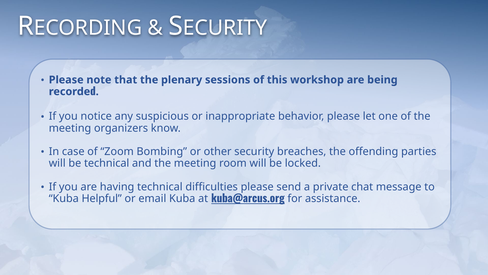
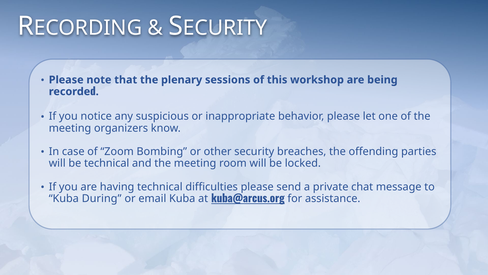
Helpful: Helpful -> During (102, 198)
